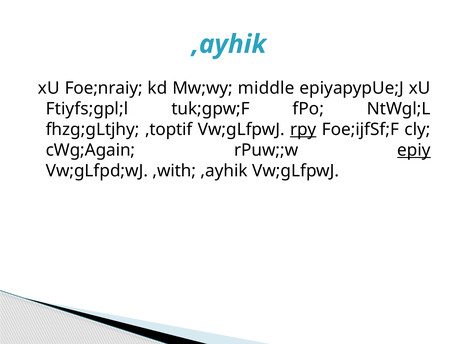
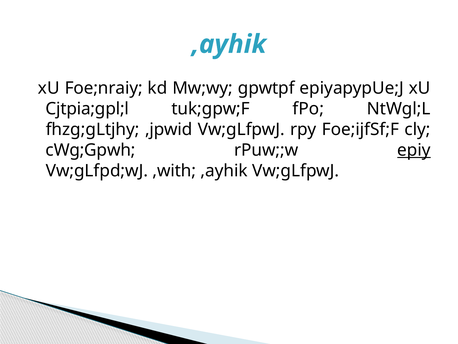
middle: middle -> gpwtpf (266, 88)
Ftiyfs;gpl;l: Ftiyfs;gpl;l -> Cjtpia;gpl;l (87, 109)
,toptif: ,toptif -> ,jpwid (169, 129)
rpy underline: present -> none (303, 129)
cWg;Again: cWg;Again -> cWg;Gpwh (91, 150)
